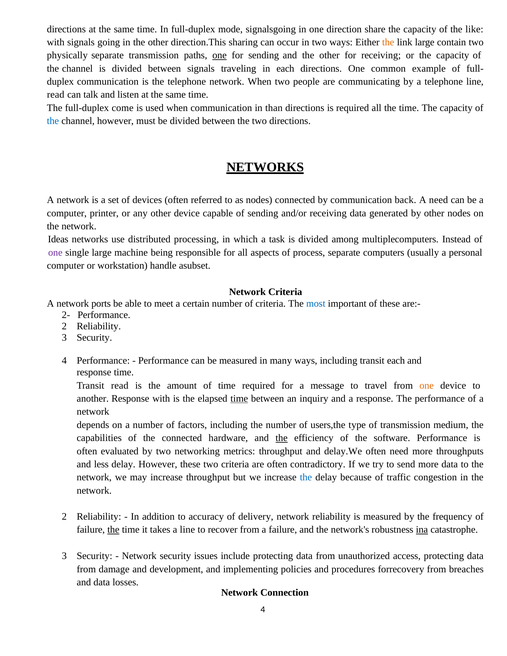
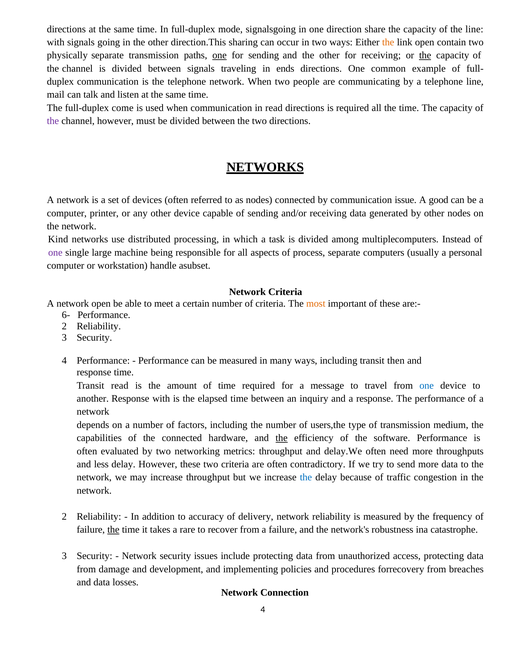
the like: like -> line (474, 29)
link large: large -> open (425, 42)
the underline: none -> present (425, 55)
in each: each -> ends (285, 68)
read: read -> mail (56, 95)
in than: than -> read (274, 108)
the colour: blue -> purple (53, 121)
back: back -> issue (406, 200)
A need: need -> good (439, 200)
Ideas: Ideas -> Kind (58, 239)
network ports: ports -> open (101, 304)
most colour: blue -> orange (316, 304)
2-: 2- -> 6- (66, 315)
transit each: each -> then (396, 361)
one colour: orange -> blue (427, 386)
time underline: present -> none (239, 399)
a line: line -> rare (187, 530)
ina underline: present -> none (422, 530)
